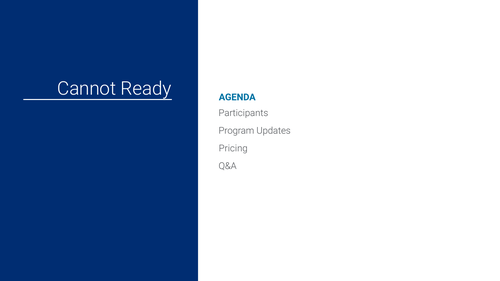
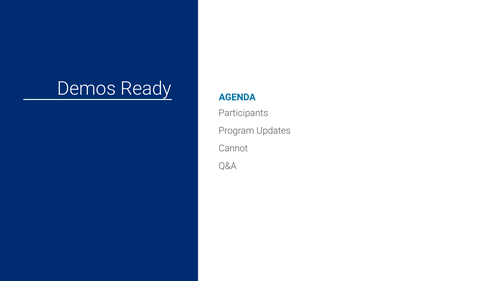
Cannot: Cannot -> Demos (87, 89)
Pricing: Pricing -> Cannot (233, 148)
